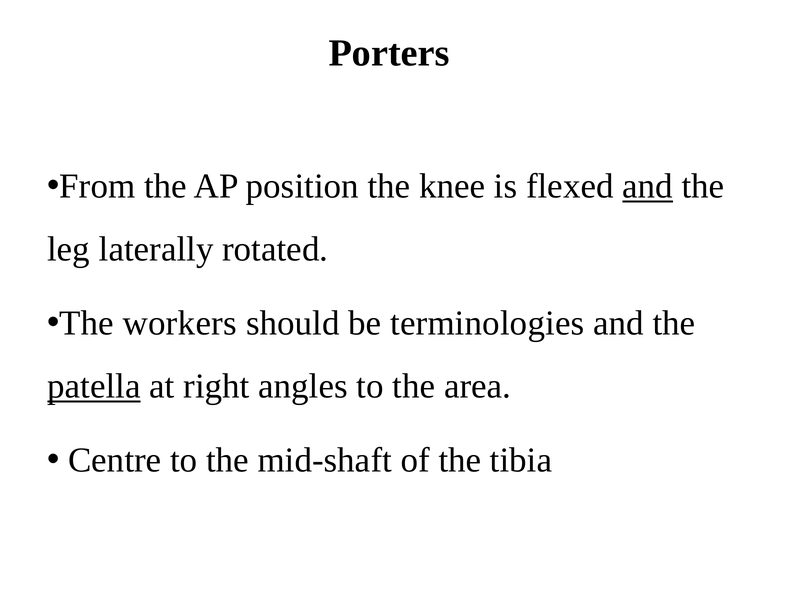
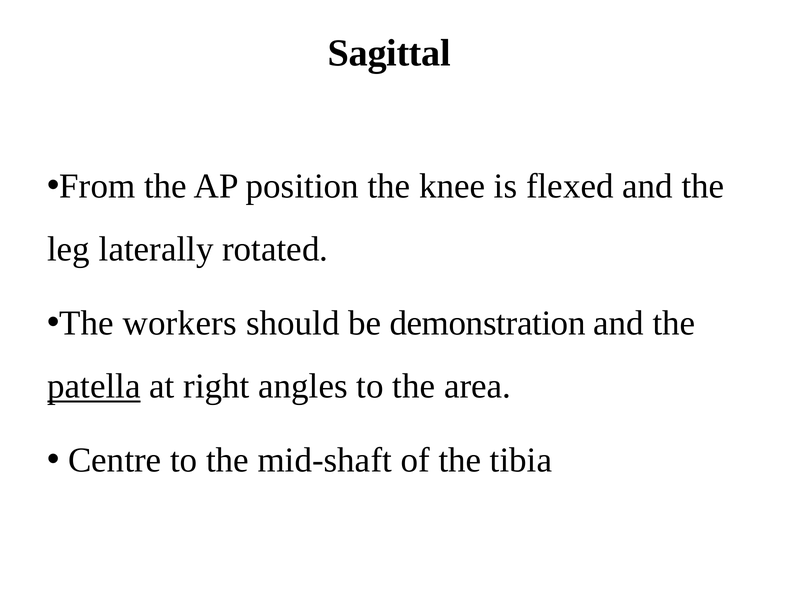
Porters: Porters -> Sagittal (389, 53)
and underline: present -> none (648, 186)
terminologies: terminologies -> demonstration (488, 323)
